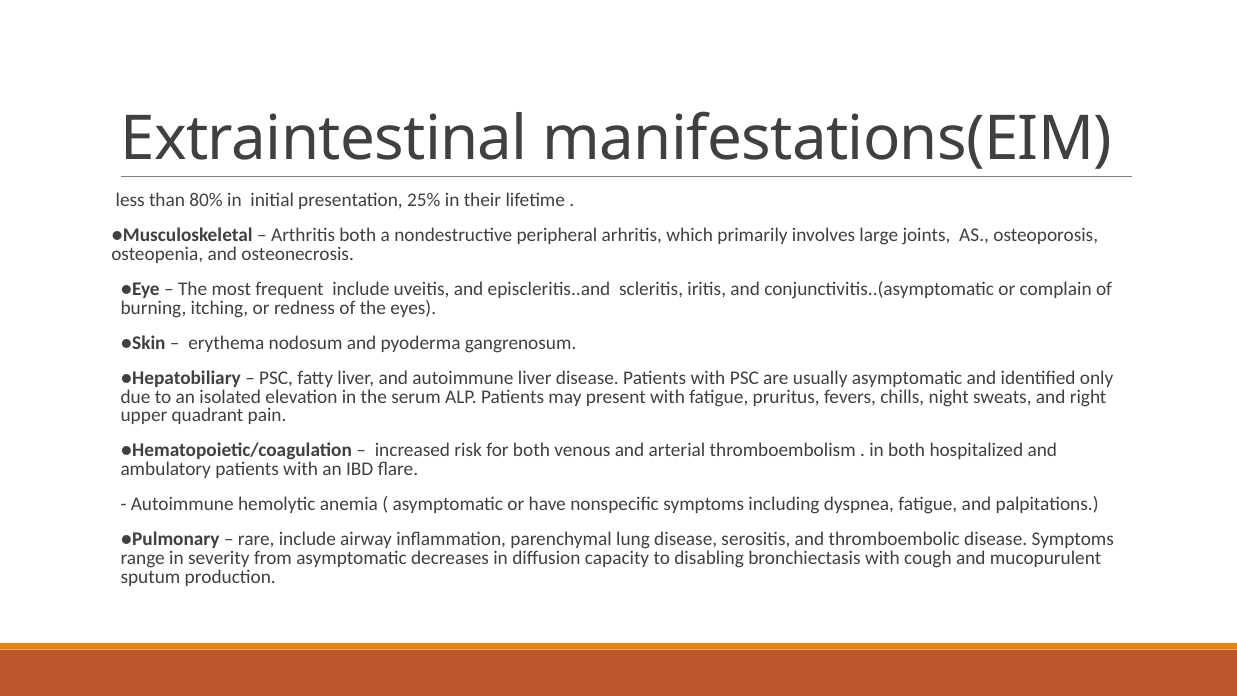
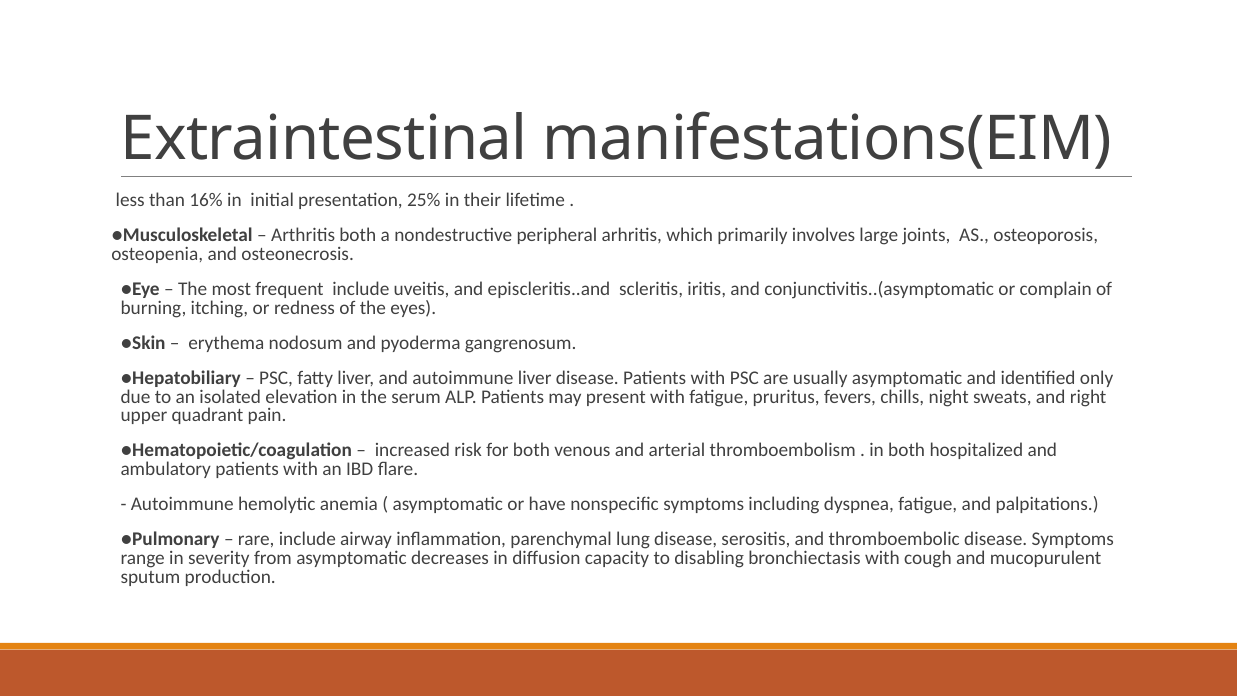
80%: 80% -> 16% (206, 201)
